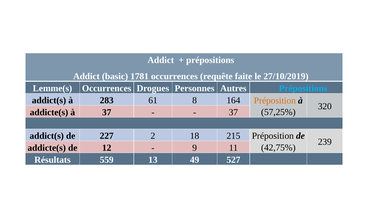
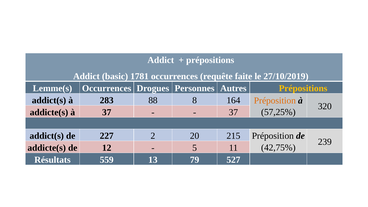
Prépositions colour: light blue -> yellow (303, 88)
61: 61 -> 88 (153, 100)
18: 18 -> 20 (195, 136)
9: 9 -> 5 (195, 148)
49: 49 -> 79 (195, 160)
